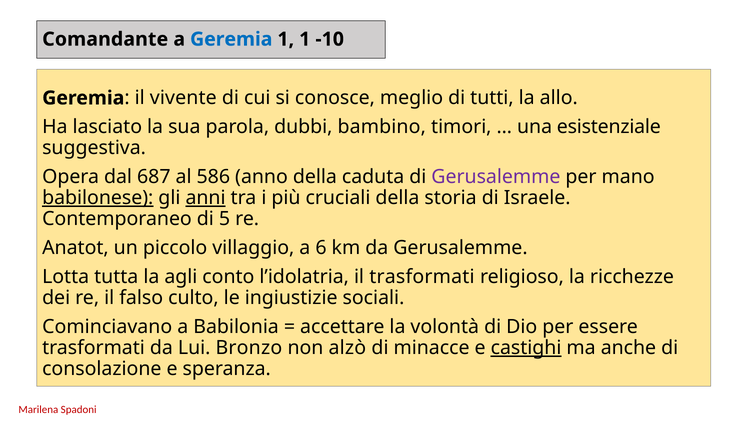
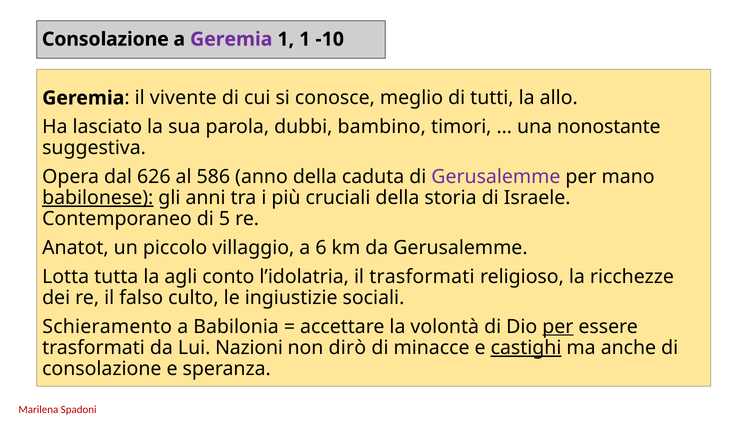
Comandante: Comandante -> Consolazione (105, 39)
Geremia colour: blue -> purple (231, 39)
esistenziale: esistenziale -> nonostante (609, 127)
687: 687 -> 626 (154, 177)
anni underline: present -> none (206, 198)
Cominciavano: Cominciavano -> Schieramento (107, 327)
per underline: none -> present (558, 327)
Bronzo: Bronzo -> Nazioni (249, 348)
alzò: alzò -> dirò (347, 348)
